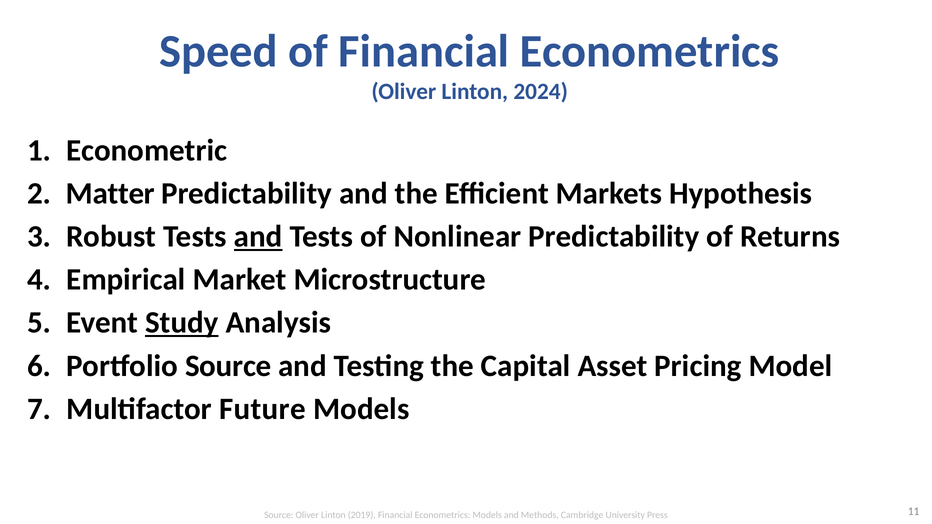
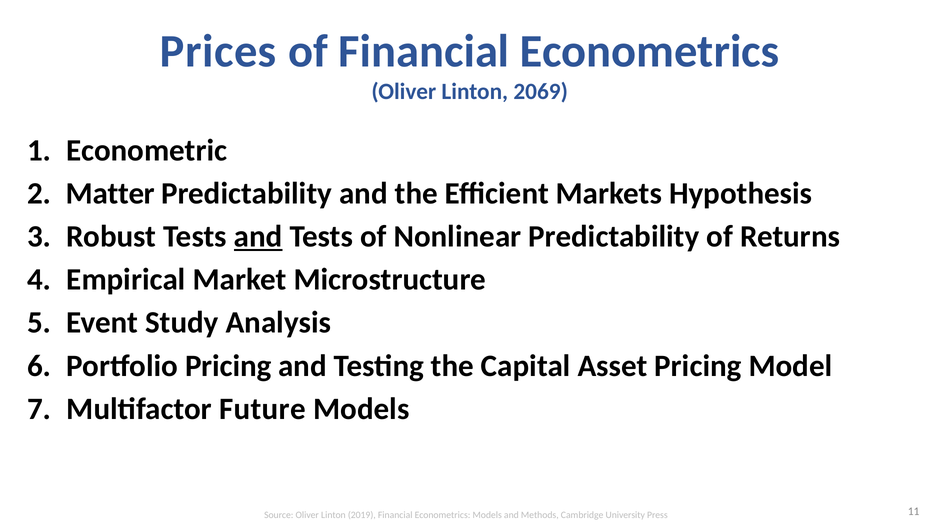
Speed: Speed -> Prices (218, 51)
2024: 2024 -> 2069 (541, 92)
Study underline: present -> none (182, 323)
Portfolio Source: Source -> Pricing (228, 366)
